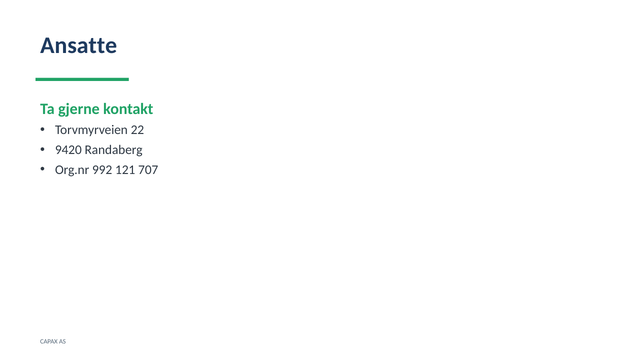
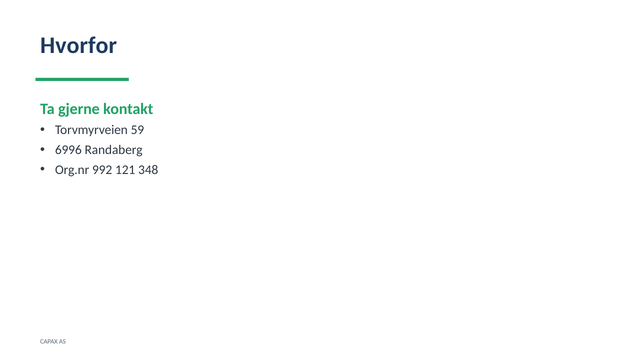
Ansatte: Ansatte -> Hvorfor (79, 45)
22: 22 -> 59 (137, 130)
9420: 9420 -> 6996 (68, 150)
707: 707 -> 348 (148, 169)
